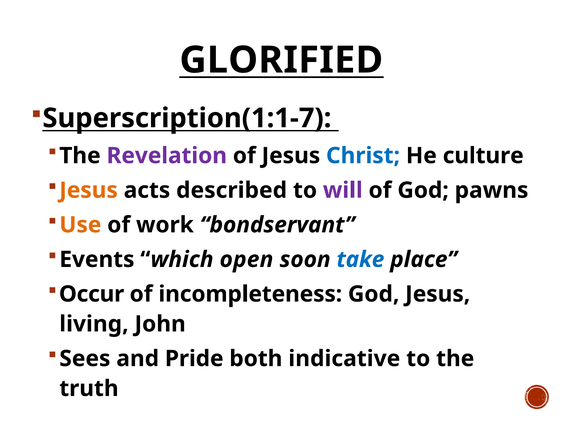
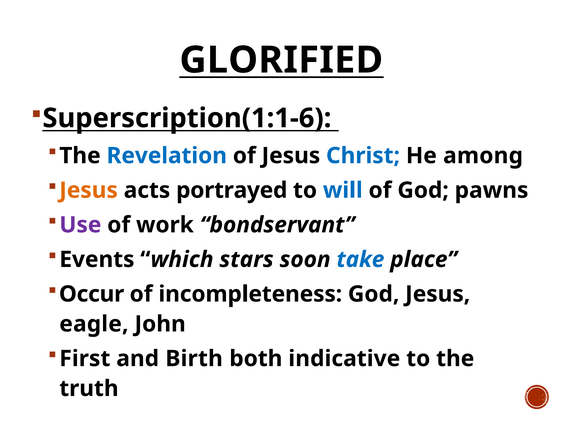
Superscription(1:1-7: Superscription(1:1-7 -> Superscription(1:1-6 (187, 118)
Revelation colour: purple -> blue (167, 156)
culture: culture -> among (483, 156)
described: described -> portrayed (232, 190)
will colour: purple -> blue (343, 190)
Use colour: orange -> purple (80, 225)
open: open -> stars (247, 260)
living: living -> eagle (94, 324)
Sees: Sees -> First (85, 359)
Pride: Pride -> Birth (194, 359)
